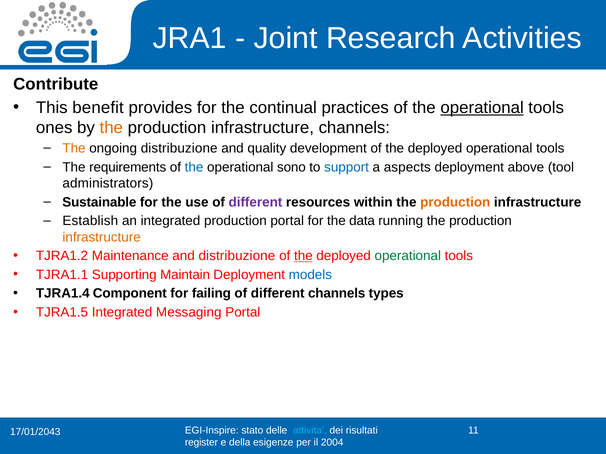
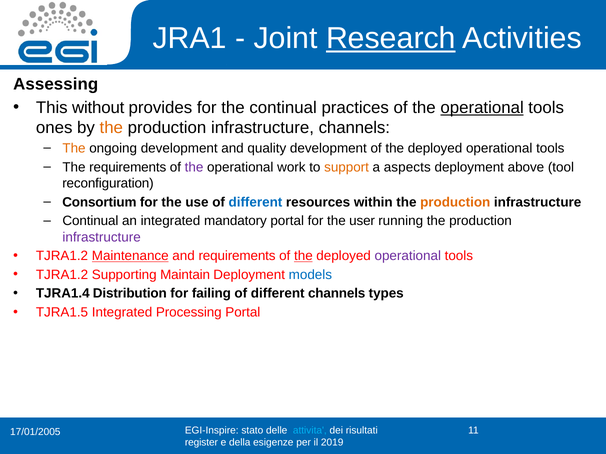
Research underline: none -> present (391, 38)
Contribute: Contribute -> Assessing (56, 84)
benefit: benefit -> without (98, 108)
ongoing distribuzione: distribuzione -> development (179, 148)
the colour: blue -> purple (194, 167)
sono: sono -> work (291, 167)
support colour: blue -> orange (347, 167)
administrators: administrators -> reconfiguration (108, 183)
Sustainable: Sustainable -> Consortium (99, 202)
different colour: purple -> blue (255, 202)
Establish: Establish -> Continual (90, 221)
integrated production: production -> mandatory (235, 221)
data: data -> user (362, 221)
infrastructure colour: orange -> purple (102, 237)
Maintenance underline: none -> present (130, 256)
and distribuzione: distribuzione -> requirements (237, 256)
operational colour: green -> purple (408, 256)
TJRA1.1: TJRA1.1 -> TJRA1.2 (62, 275)
Component: Component -> Distribution (130, 294)
Messaging: Messaging -> Processing (189, 313)
17/01/2043: 17/01/2043 -> 17/01/2005 (35, 432)
2004: 2004 -> 2019 (332, 443)
